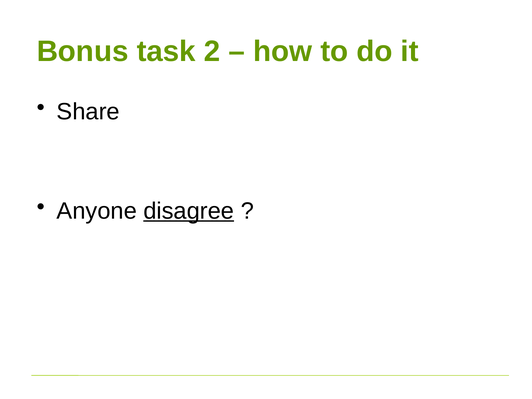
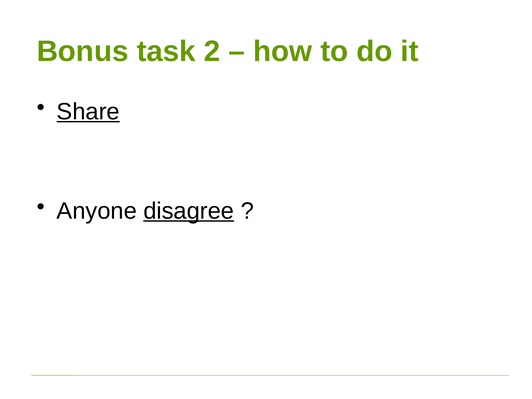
Share underline: none -> present (88, 112)
